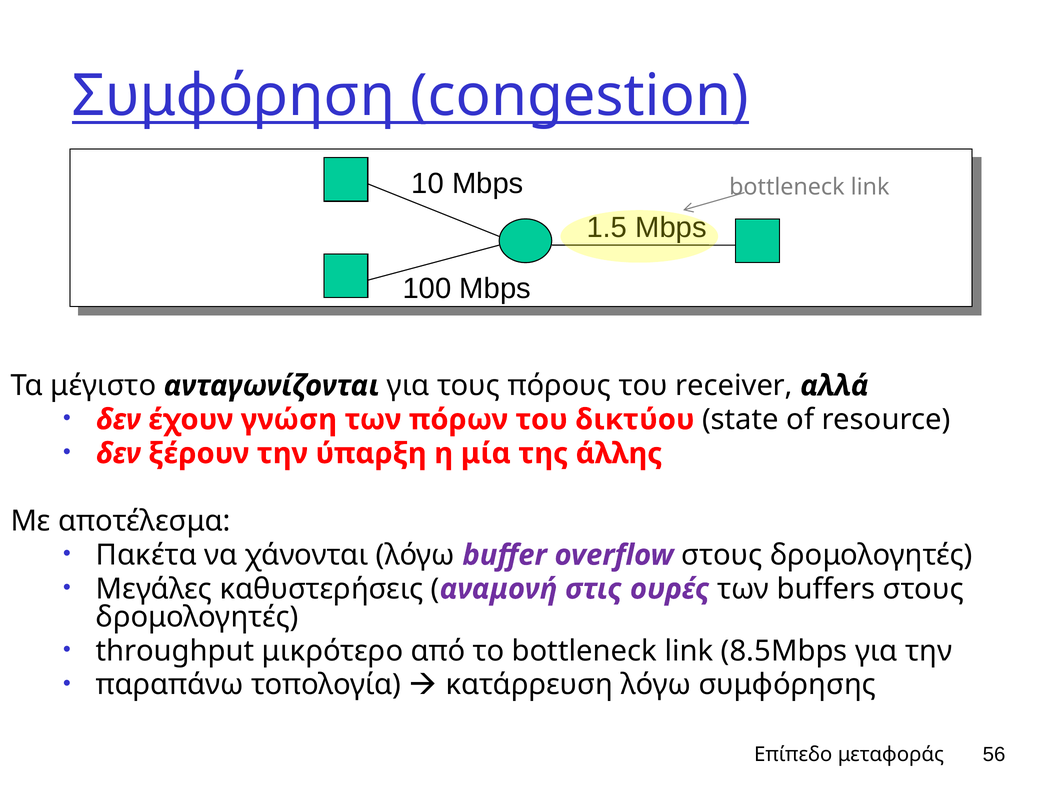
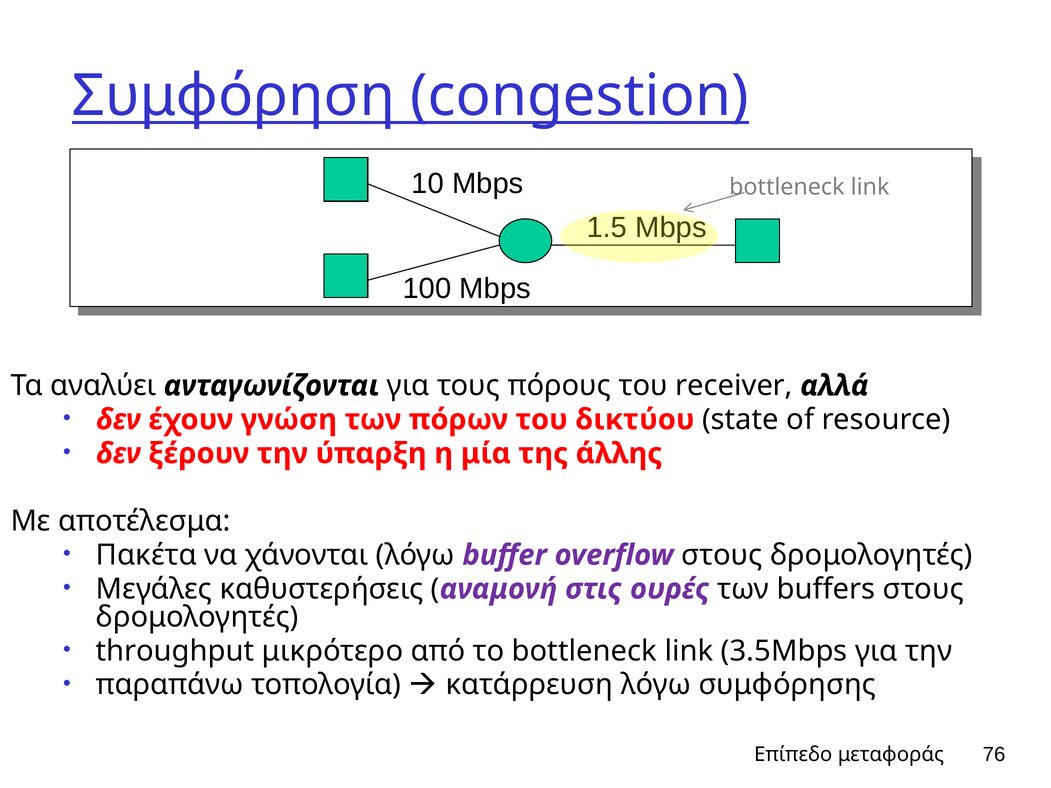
μέγιστο: μέγιστο -> αναλύει (103, 386)
8.5Mbps: 8.5Mbps -> 3.5Mbps (784, 651)
56: 56 -> 76 (994, 755)
